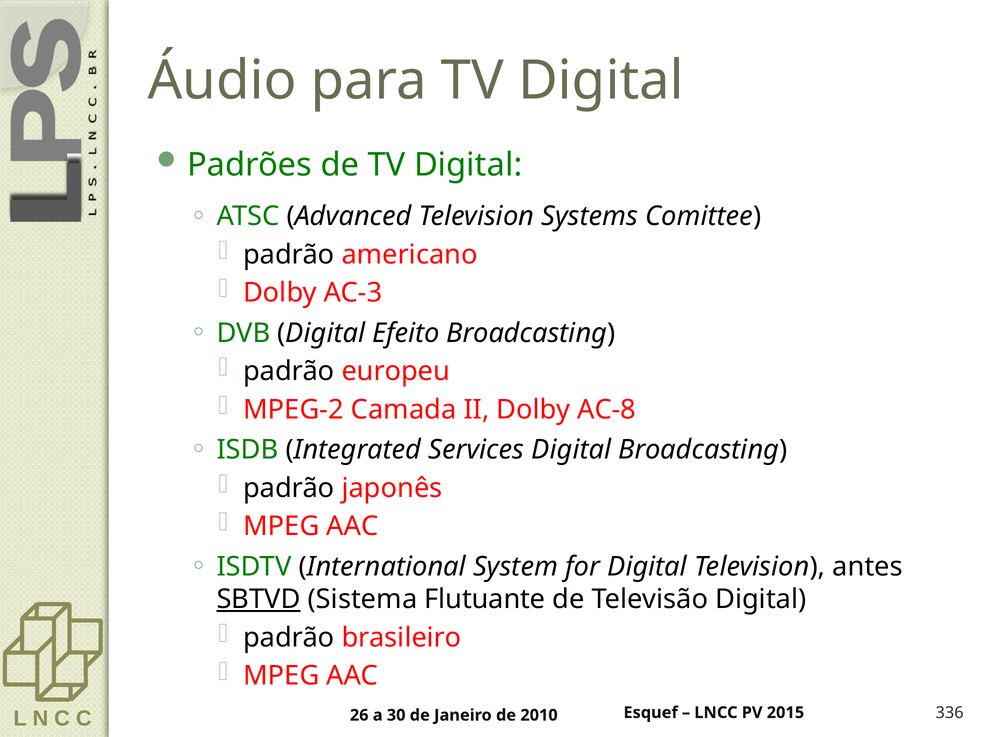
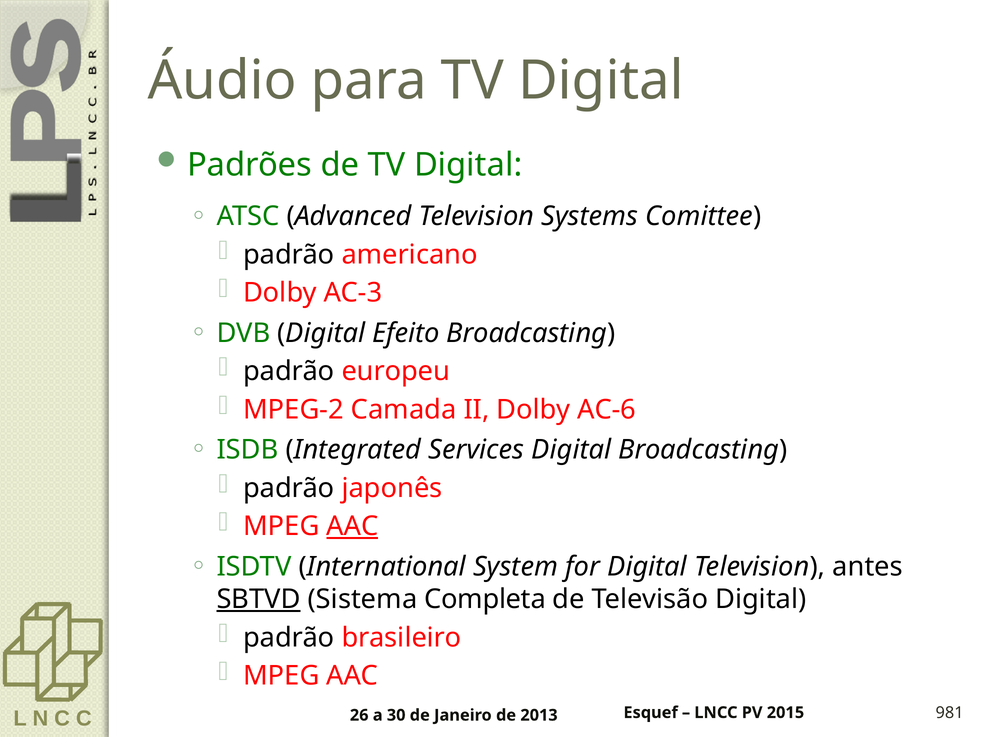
AC-8: AC-8 -> AC-6 (607, 409)
AAC underline: none -> present (352, 526)
Flutuante: Flutuante -> Completa (485, 599)
336: 336 -> 981 (950, 712)
2010: 2010 -> 2013 (539, 715)
